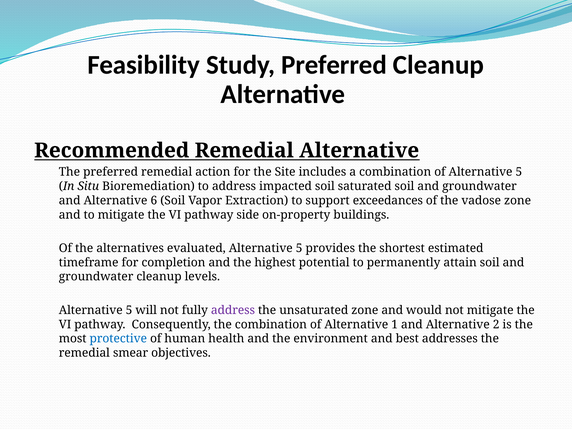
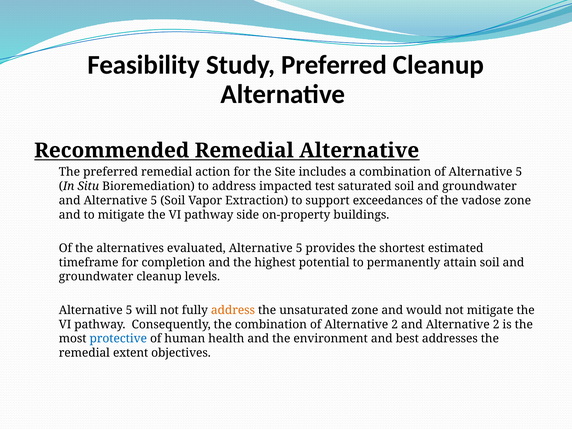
impacted soil: soil -> test (325, 186)
and Alternative 6: 6 -> 5 (154, 200)
address colour: purple -> orange (233, 310)
of Alternative 1: 1 -> 2 (395, 324)
smear: smear -> extent (131, 353)
